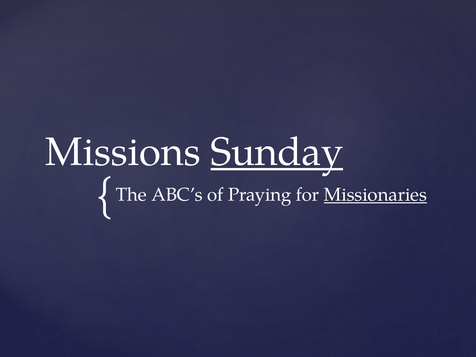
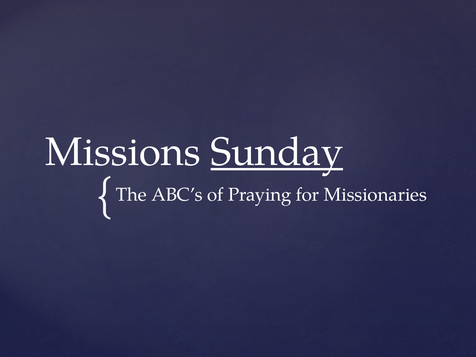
Missionaries underline: present -> none (375, 195)
